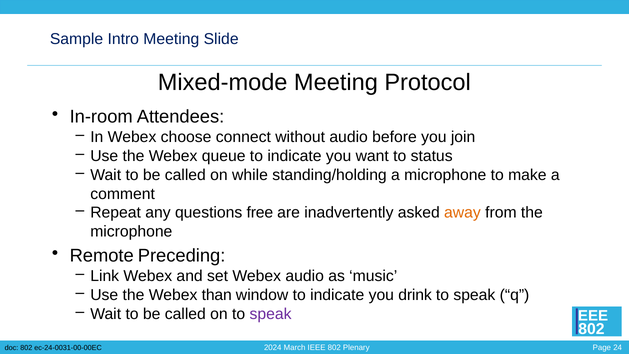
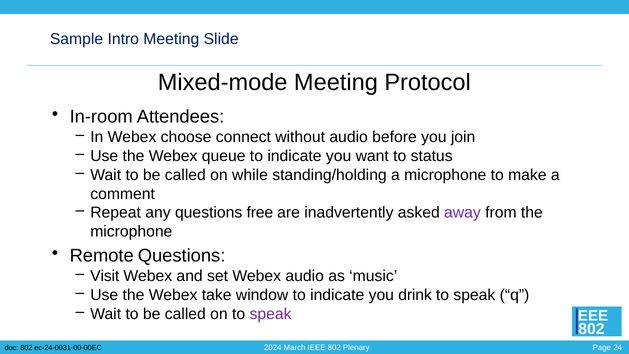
away colour: orange -> purple (462, 213)
Remote Preceding: Preceding -> Questions (182, 256)
Link: Link -> Visit (105, 276)
than: than -> take (217, 295)
